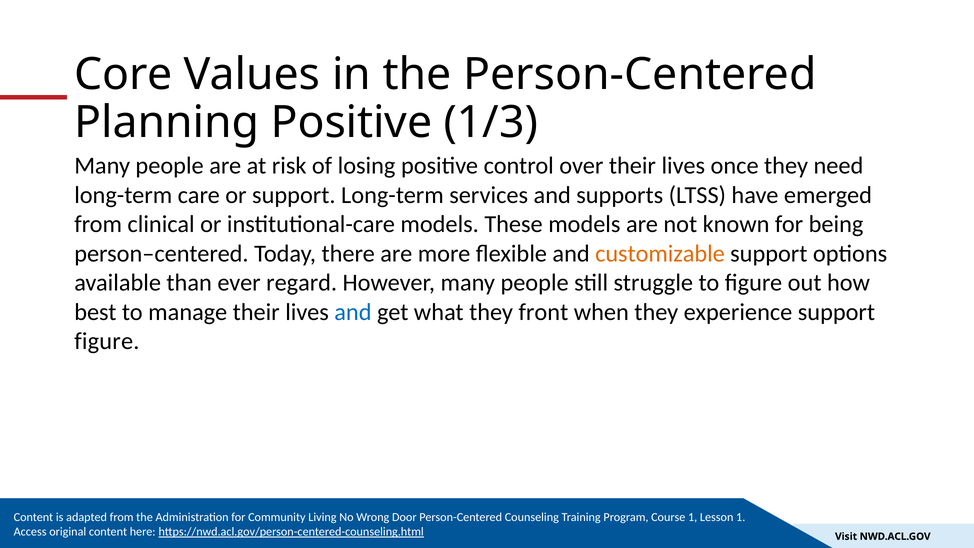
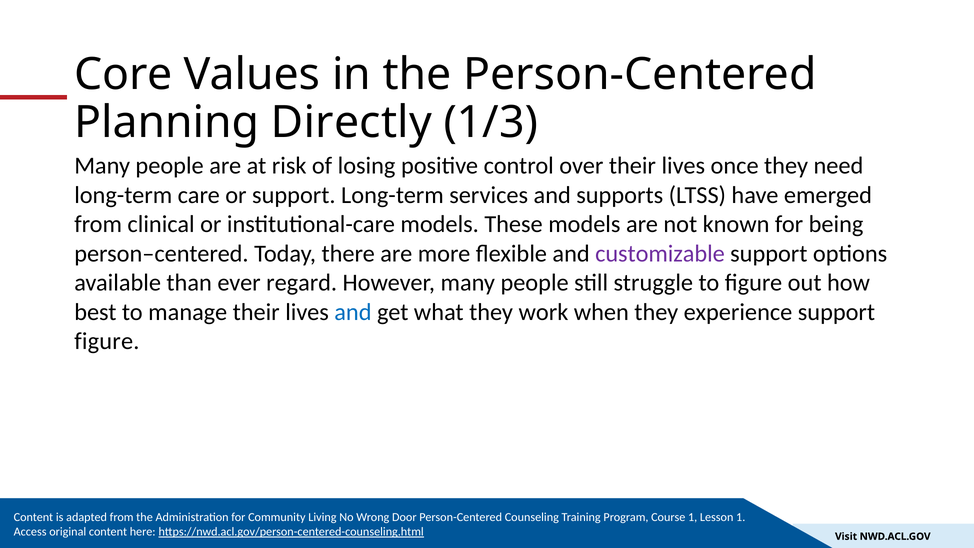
Planning Positive: Positive -> Directly (351, 123)
customizable colour: orange -> purple (660, 253)
front: front -> work (543, 312)
